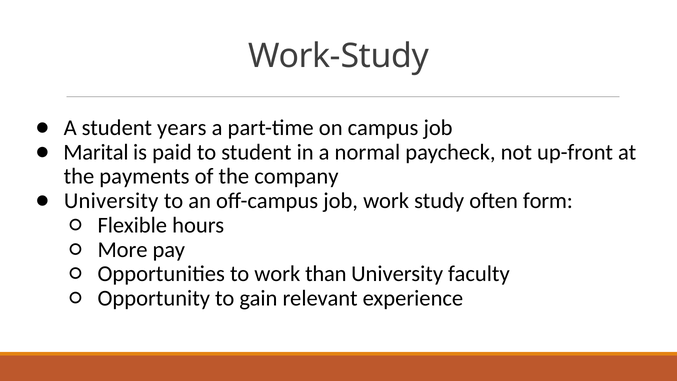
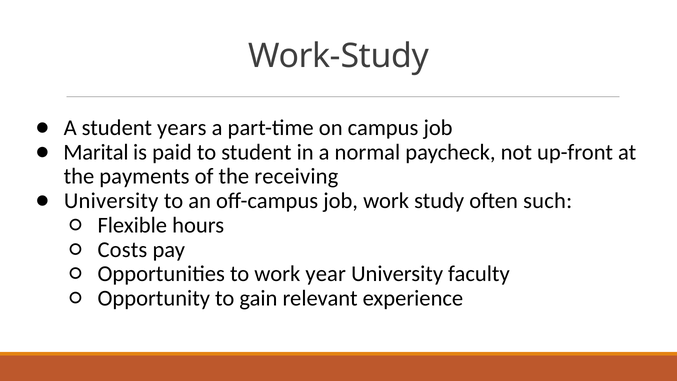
company: company -> receiving (296, 176)
form: form -> such (548, 201)
More: More -> Costs (122, 249)
than: than -> year (326, 274)
